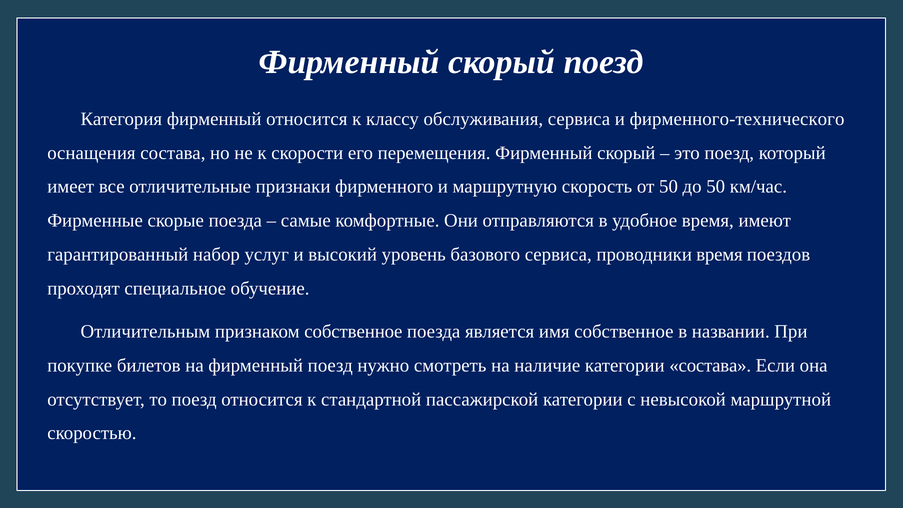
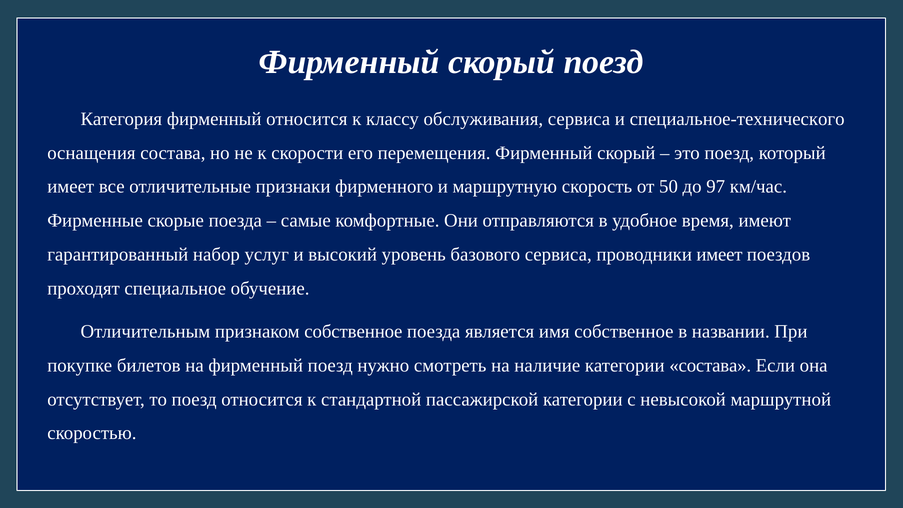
фирменного-технического: фирменного-технического -> специальное-технического (737, 119)
до 50: 50 -> 97 (716, 187)
проводники время: время -> имеет (719, 254)
